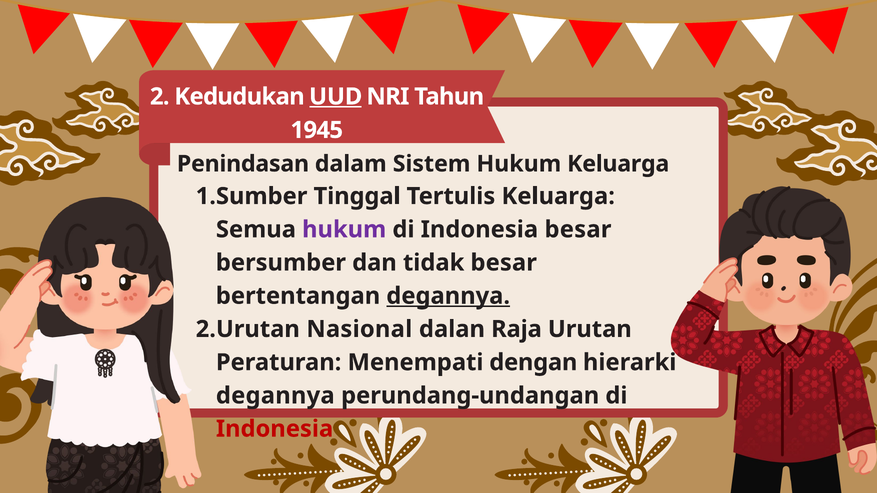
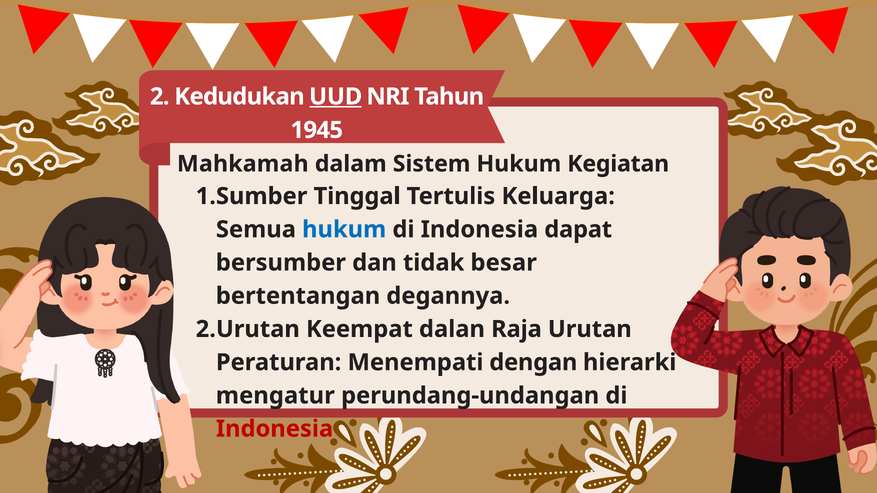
Penindasan: Penindasan -> Mahkamah (243, 164)
Hukum Keluarga: Keluarga -> Kegiatan (618, 164)
hukum colour: purple -> blue (344, 230)
Indonesia besar: besar -> dapat (578, 230)
degannya underline: present -> none (448, 296)
Nasional: Nasional -> Keempat (359, 329)
degannya: degannya -> mengatur (275, 396)
